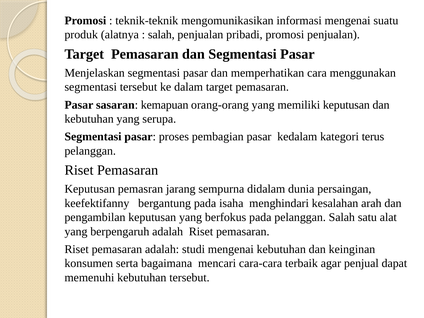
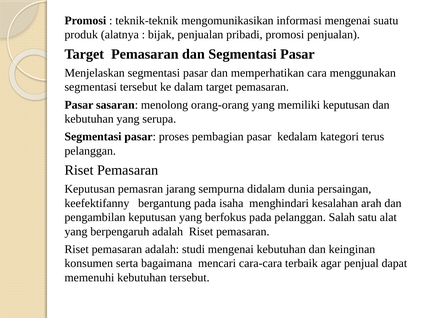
salah: salah -> bijak (161, 35)
kemapuan: kemapuan -> menolong (165, 105)
